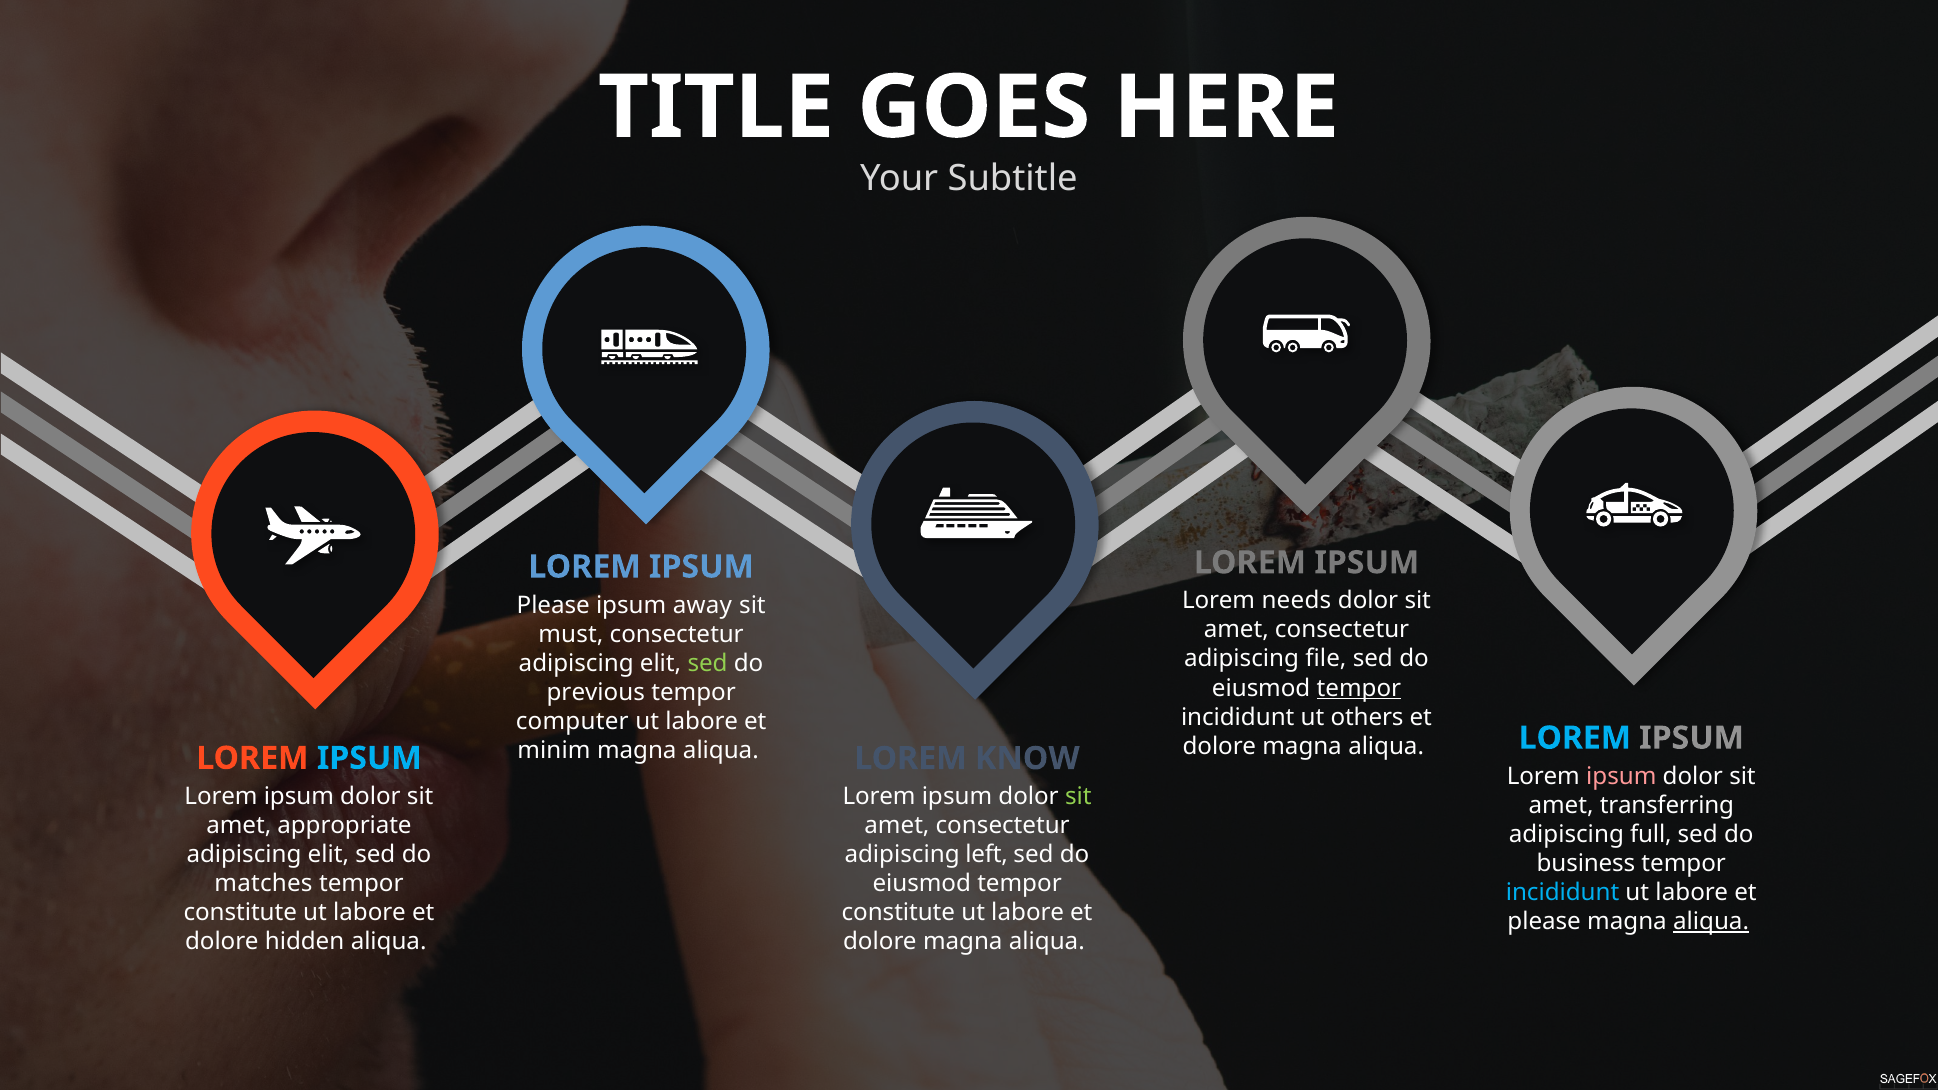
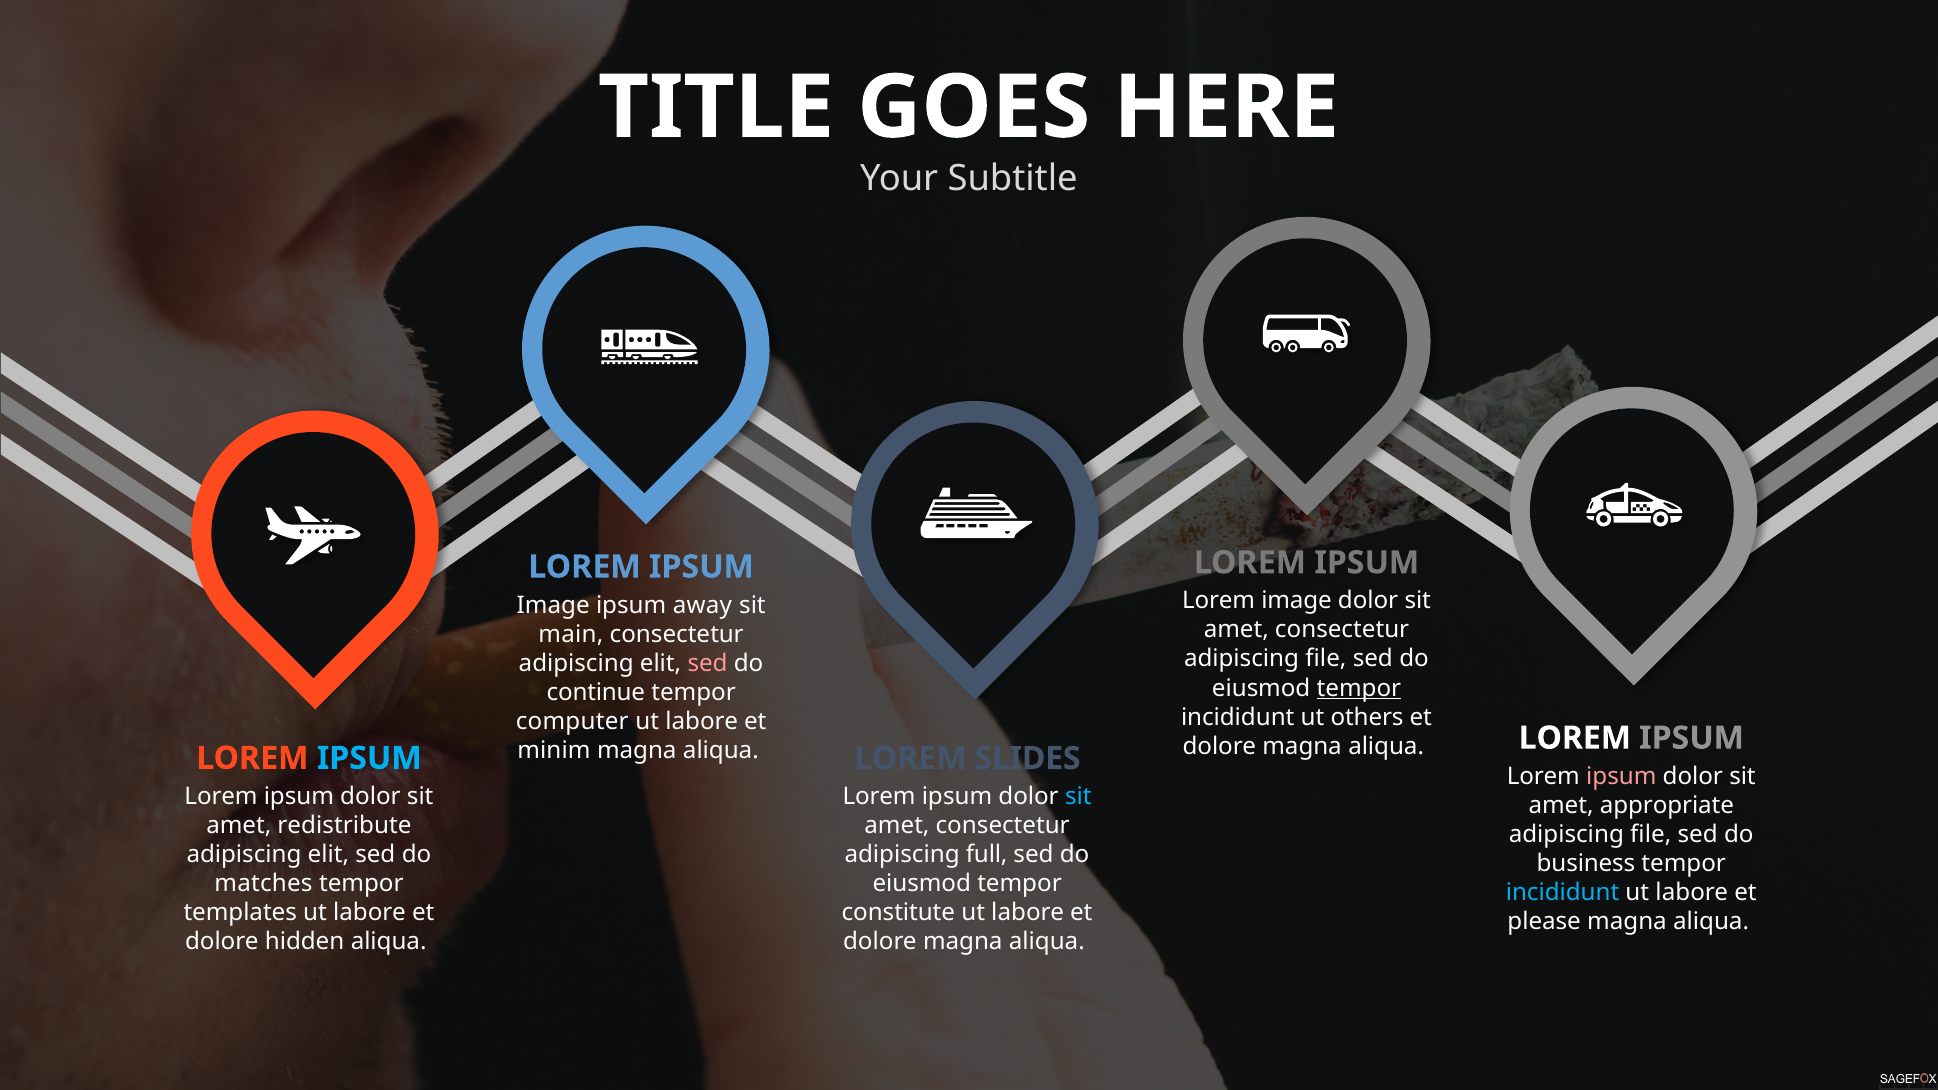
Lorem needs: needs -> image (1297, 601)
Please: Please -> Image (553, 605)
must: must -> main (571, 634)
sed colour: light green -> pink (708, 663)
previous: previous -> continue (596, 692)
LOREM colour: light blue -> white (1575, 738)
KNOW: KNOW -> SLIDES (1028, 759)
sit colour: light green -> light blue (1078, 797)
transferring: transferring -> appropriate (1667, 805)
appropriate: appropriate -> redistribute (344, 826)
full: full -> file (1651, 834)
left: left -> full (987, 855)
constitute: constitute -> templates (240, 913)
aliqua underline: present -> none (1711, 922)
